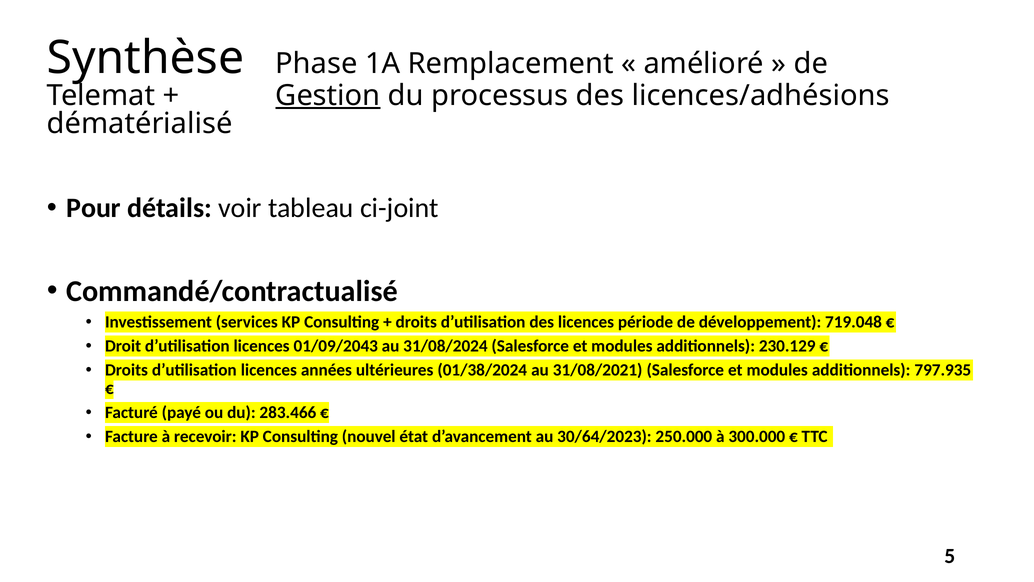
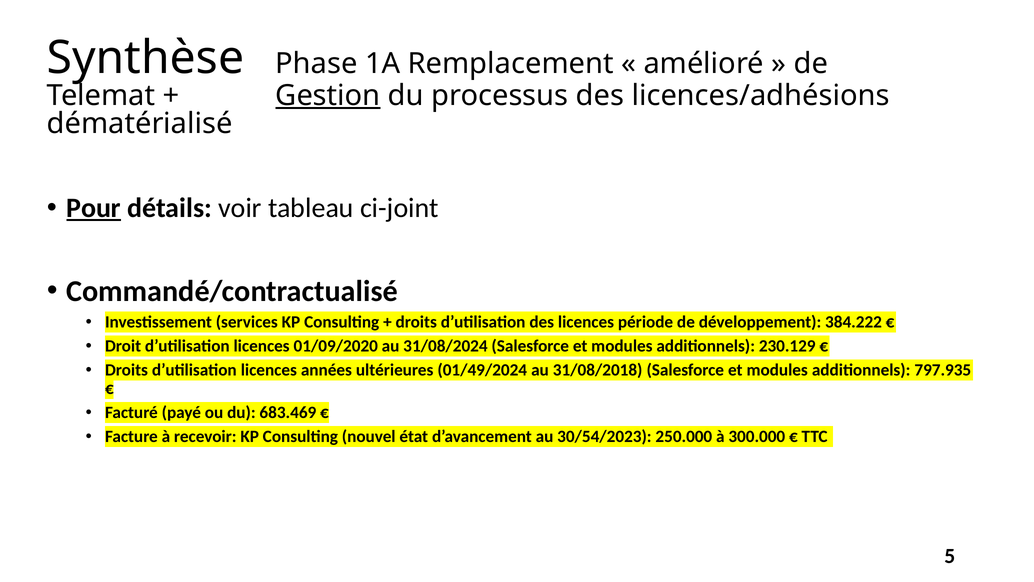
Pour underline: none -> present (94, 208)
719.048: 719.048 -> 384.222 (854, 322)
01/09/2043: 01/09/2043 -> 01/09/2020 (336, 346)
01/38/2024: 01/38/2024 -> 01/49/2024 (482, 370)
31/08/2021: 31/08/2021 -> 31/08/2018 (598, 370)
283.466: 283.466 -> 683.469 (288, 412)
30/64/2023: 30/64/2023 -> 30/54/2023 (604, 436)
